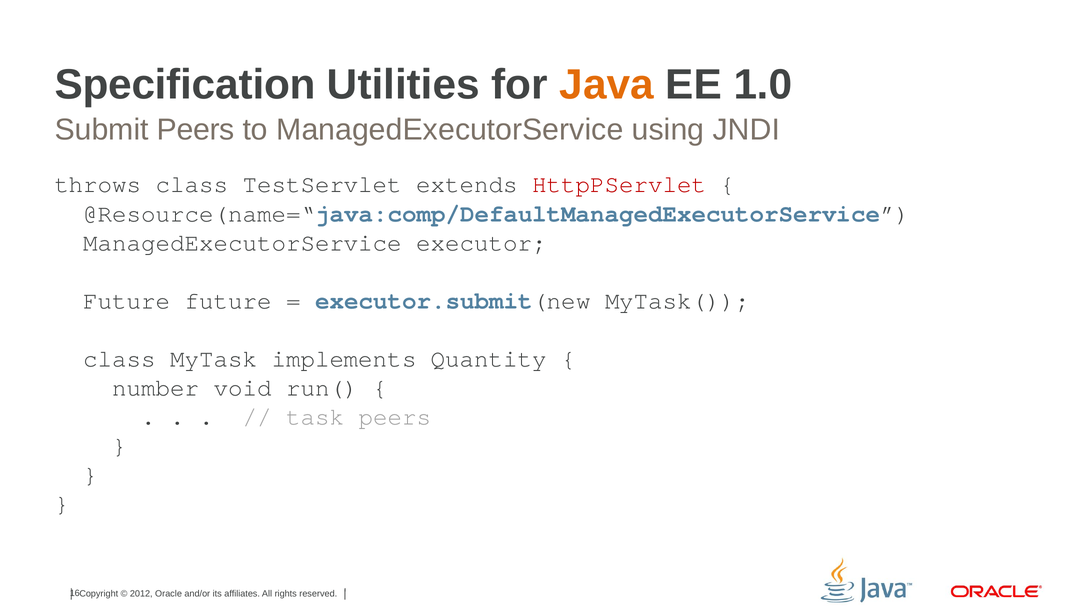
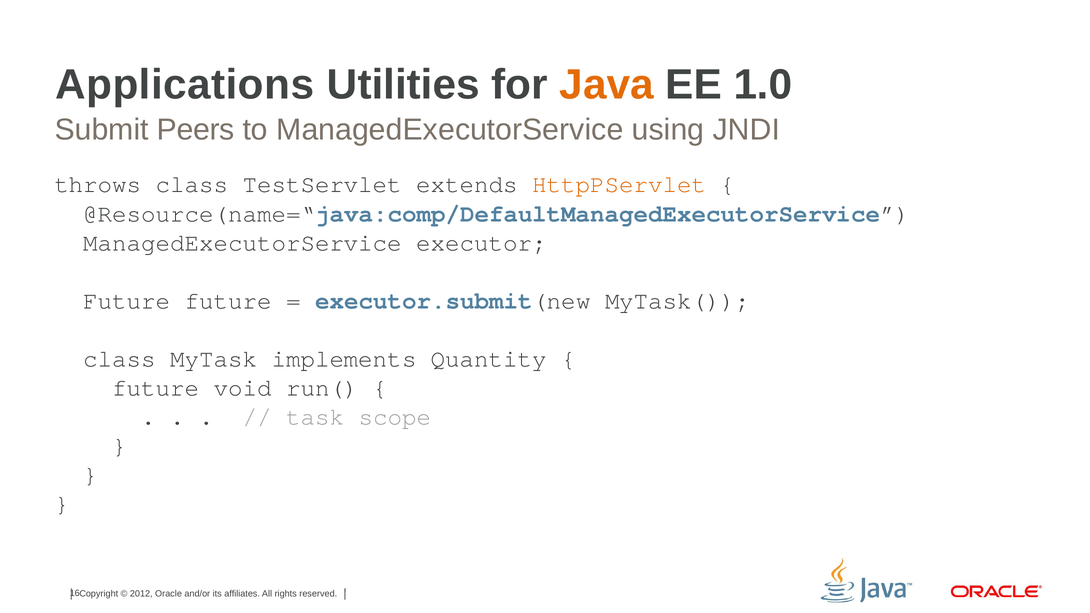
Specification: Specification -> Applications (185, 85)
HttpPServlet colour: red -> orange (619, 185)
number: number -> future (156, 388)
task peers: peers -> scope (395, 417)
